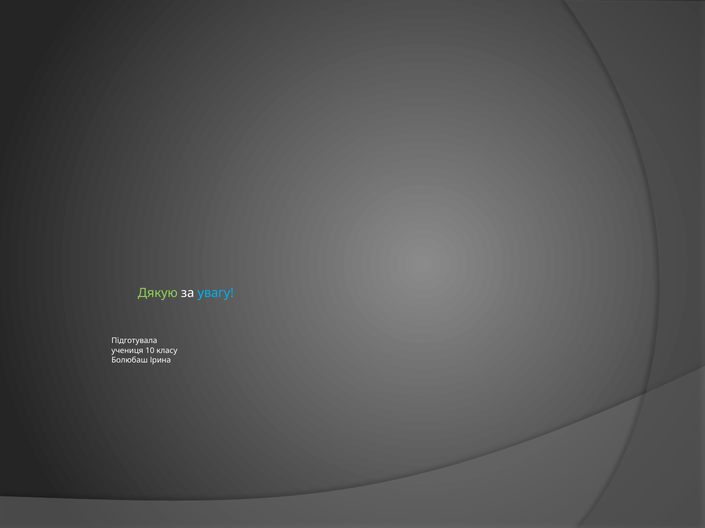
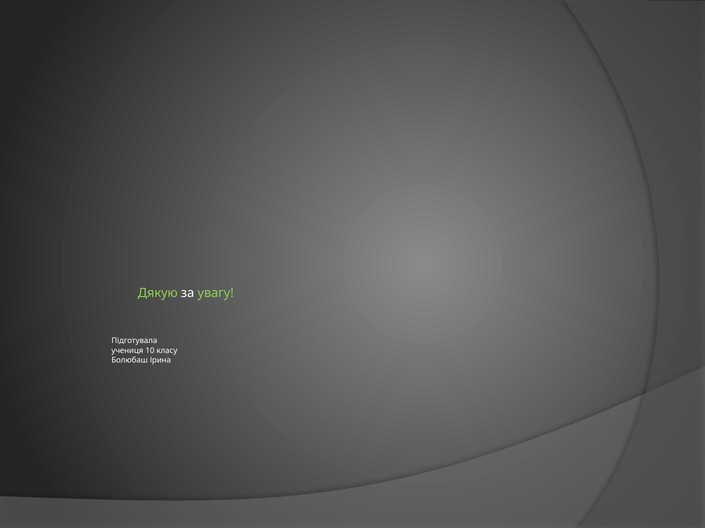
увагу colour: light blue -> light green (216, 294)
